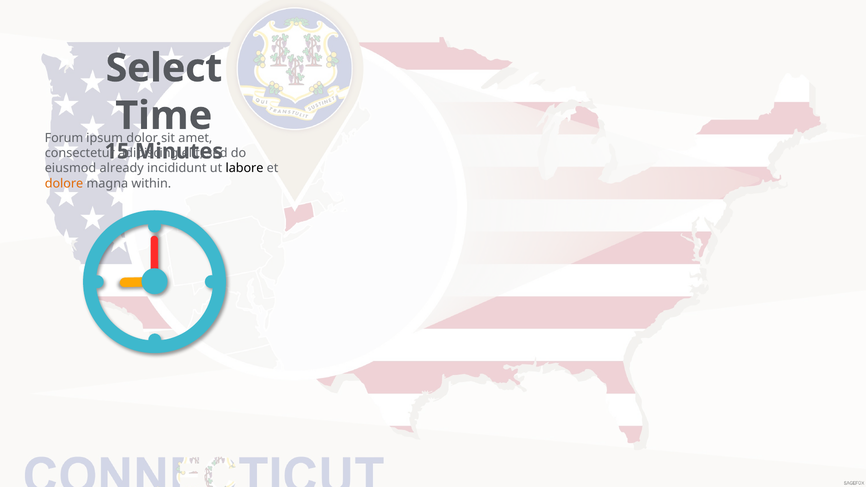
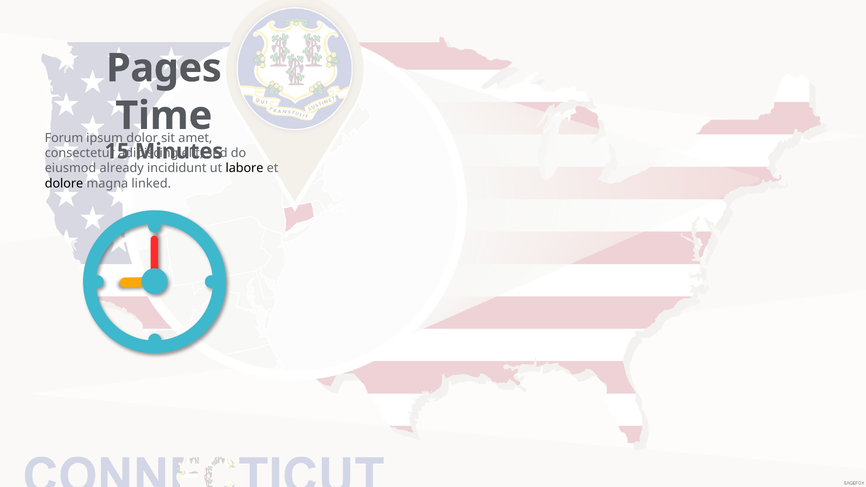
Select: Select -> Pages (164, 68)
dolore colour: orange -> black (64, 183)
within: within -> linked (151, 183)
